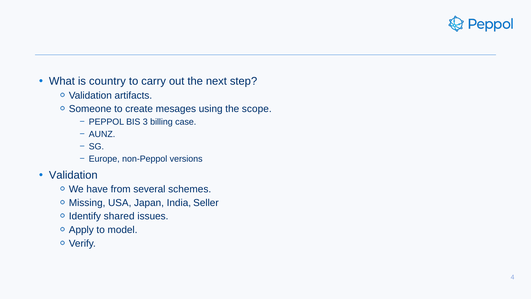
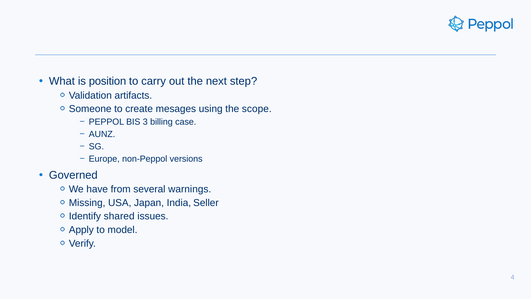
country: country -> position (108, 81)
Validation: Validation -> Governed (73, 175)
schemes: schemes -> warnings (190, 189)
